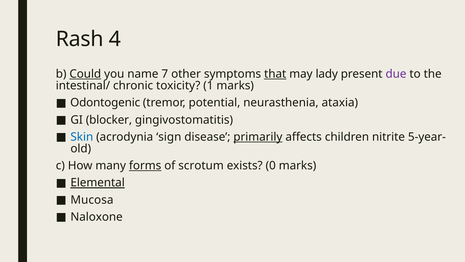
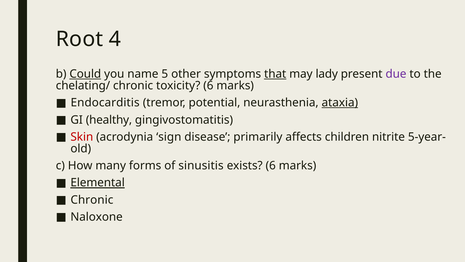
Rash: Rash -> Root (79, 39)
7: 7 -> 5 (165, 74)
intestinal/: intestinal/ -> chelating/ (83, 86)
toxicity 1: 1 -> 6 (208, 86)
Odontogenic: Odontogenic -> Endocarditis (105, 103)
ataxia underline: none -> present (340, 103)
blocker: blocker -> healthy (109, 120)
Skin colour: blue -> red (82, 137)
primarily underline: present -> none (258, 137)
forms underline: present -> none (145, 165)
scrotum: scrotum -> sinusitis (201, 165)
exists 0: 0 -> 6 (271, 165)
Mucosa: Mucosa -> Chronic (92, 200)
